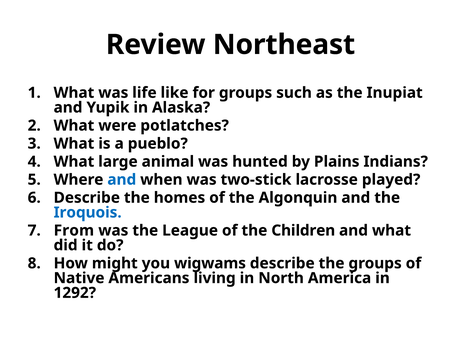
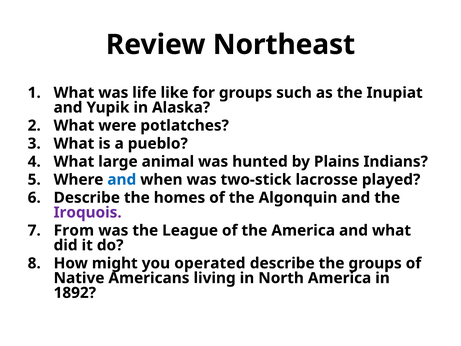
Iroquois colour: blue -> purple (88, 212)
the Children: Children -> America (303, 230)
wigwams: wigwams -> operated (210, 263)
1292: 1292 -> 1892 (75, 293)
